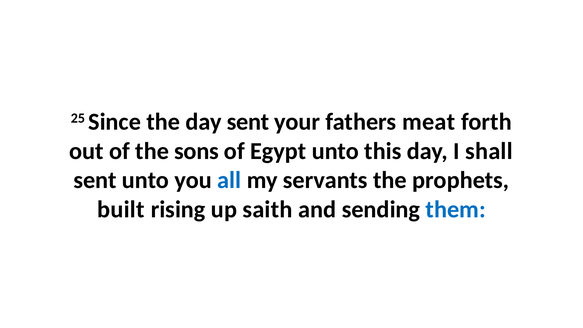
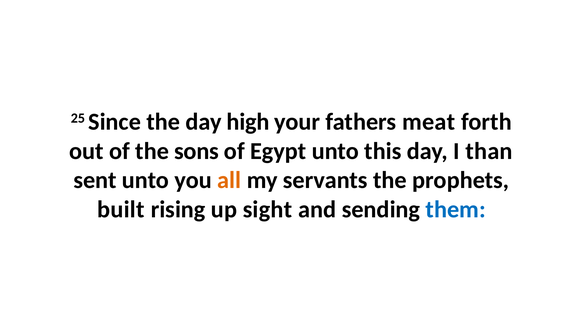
day sent: sent -> high (248, 122)
shall: shall -> than (489, 151)
all colour: blue -> orange (229, 180)
saith: saith -> sight (267, 209)
